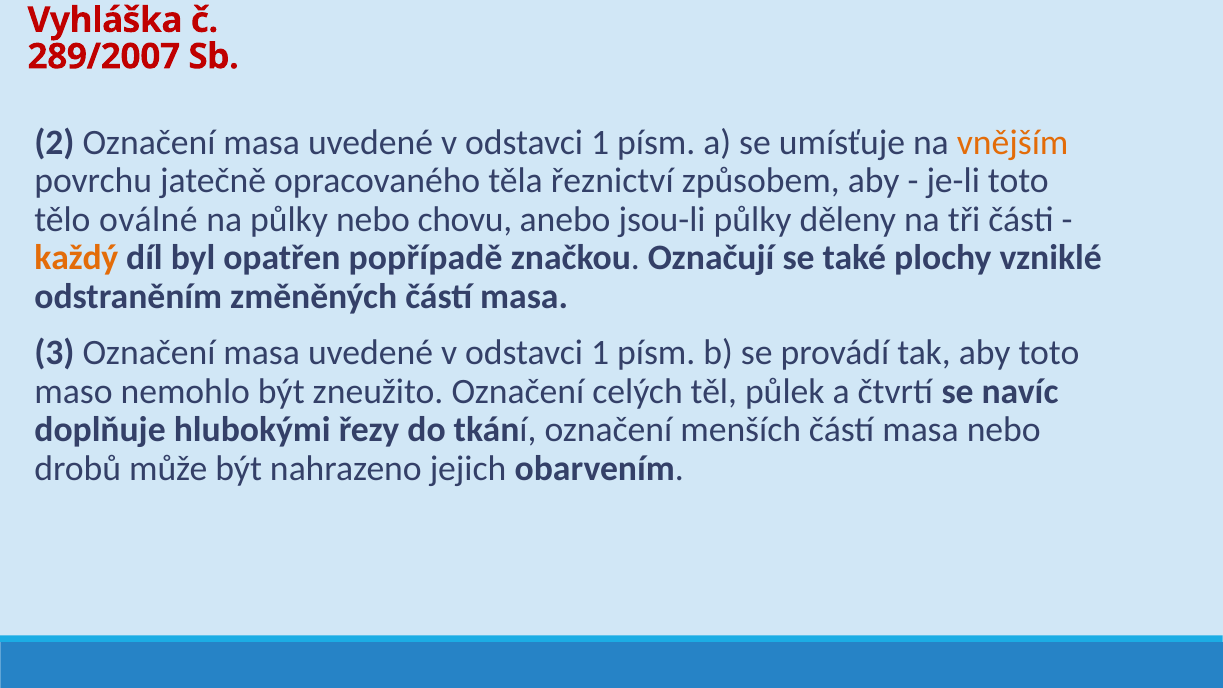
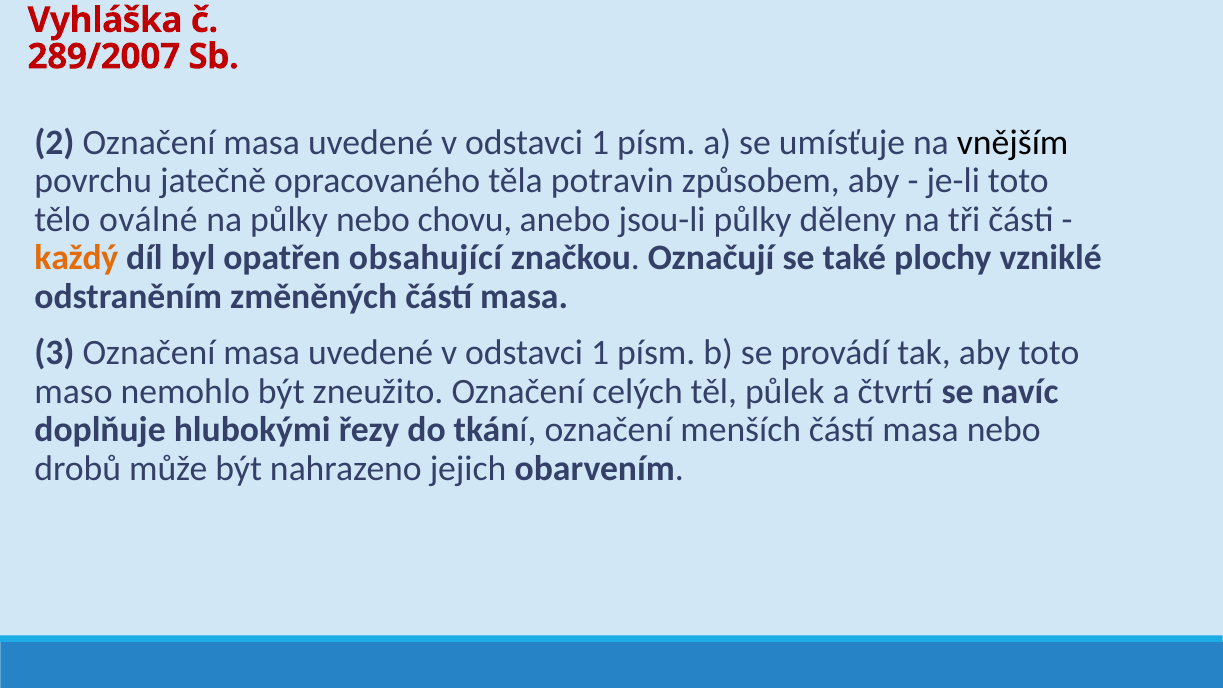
vnějším colour: orange -> black (1013, 143)
řeznictví: řeznictví -> potravin (612, 181)
popřípadě: popřípadě -> obsahující (426, 258)
